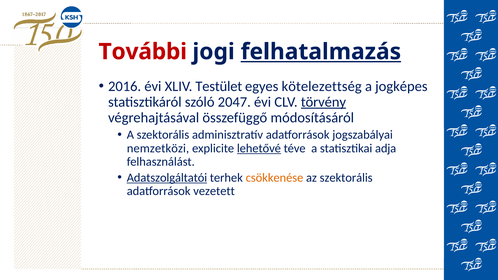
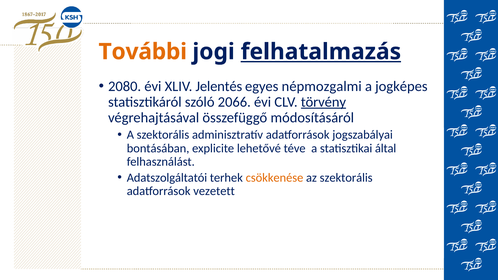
További colour: red -> orange (143, 52)
2016: 2016 -> 2080 (125, 86)
Testület: Testület -> Jelentés (219, 86)
kötelezettség: kötelezettség -> népmozgalmi (322, 86)
2047: 2047 -> 2066 (234, 102)
nemzetközi: nemzetközi -> bontásában (158, 148)
lehetővé underline: present -> none (259, 148)
adja: adja -> által (386, 148)
Adatszolgáltatói underline: present -> none (167, 178)
